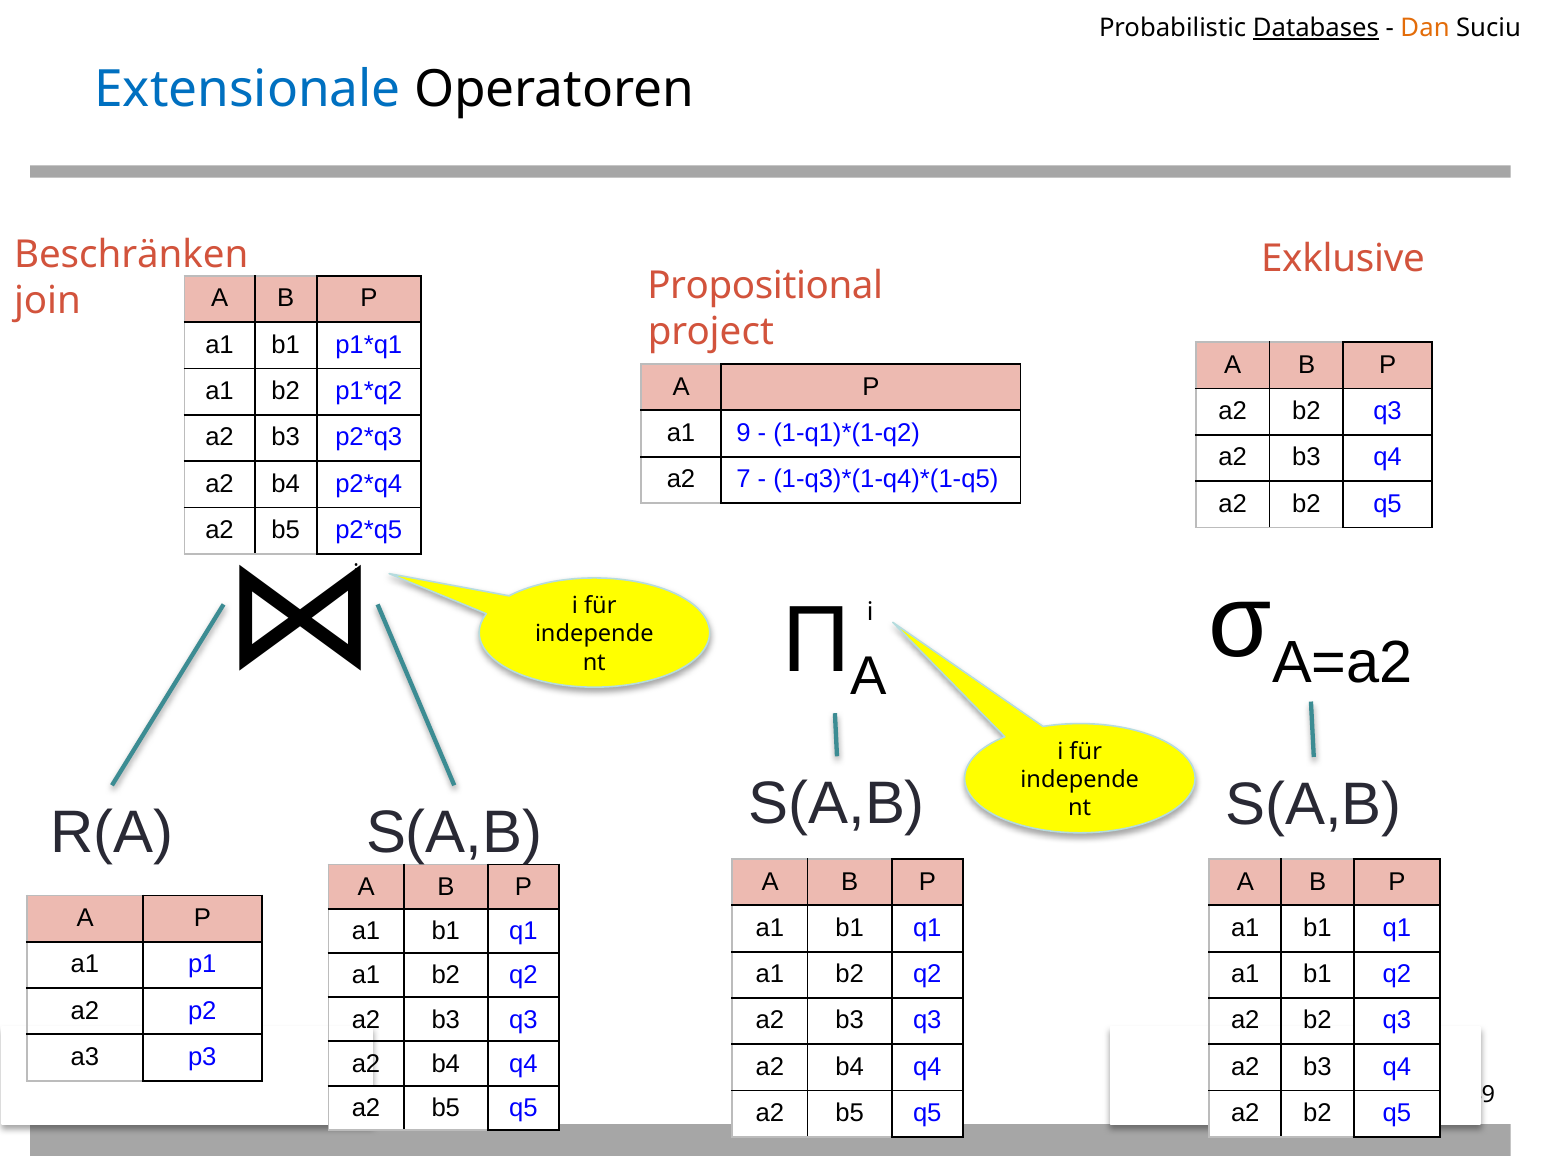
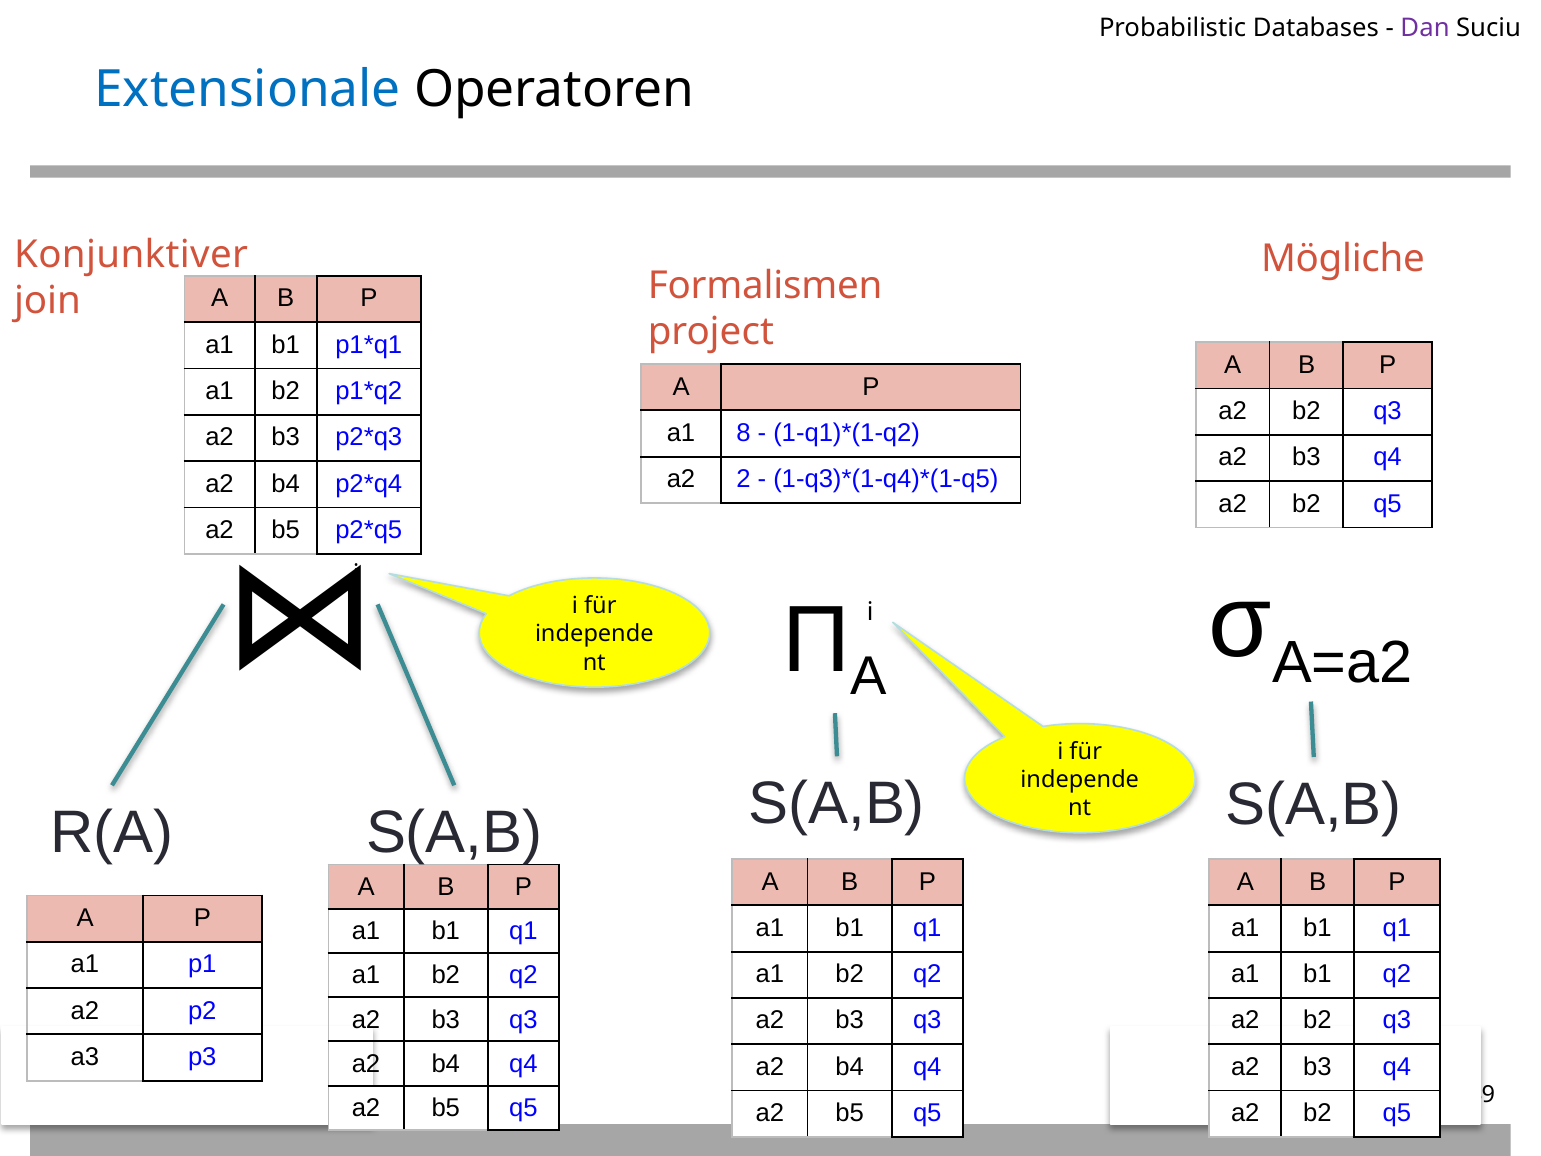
Databases underline: present -> none (1316, 28)
Dan colour: orange -> purple (1425, 28)
Beschränken: Beschränken -> Konjunktiver (131, 255)
Exklusive: Exklusive -> Mögliche (1343, 259)
Propositional: Propositional -> Formalismen (765, 286)
9: 9 -> 8 (743, 433)
7: 7 -> 2 (743, 479)
